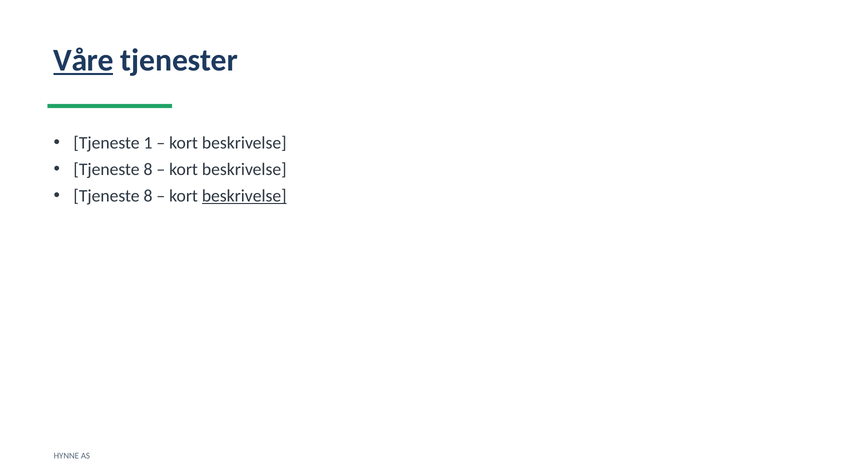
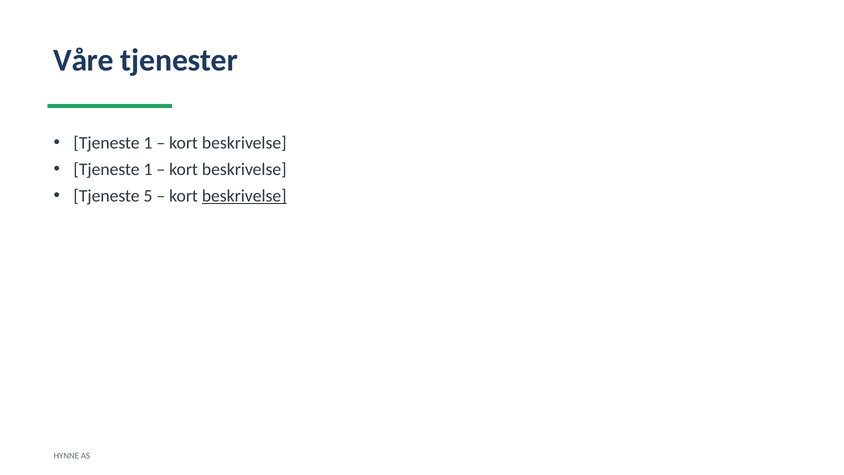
Våre underline: present -> none (84, 60)
8: 8 -> 1 (148, 169)
8: 8 -> 5 (148, 196)
